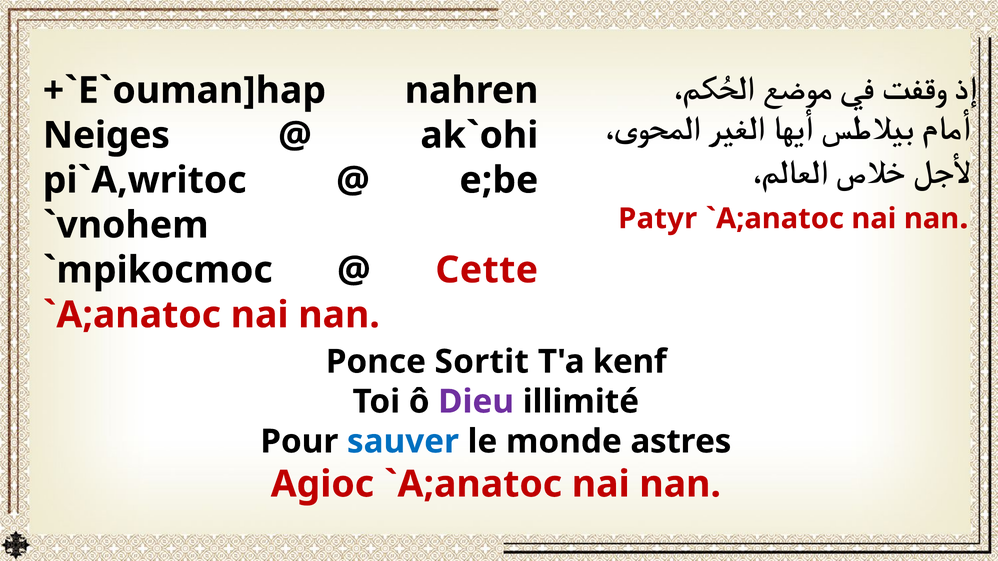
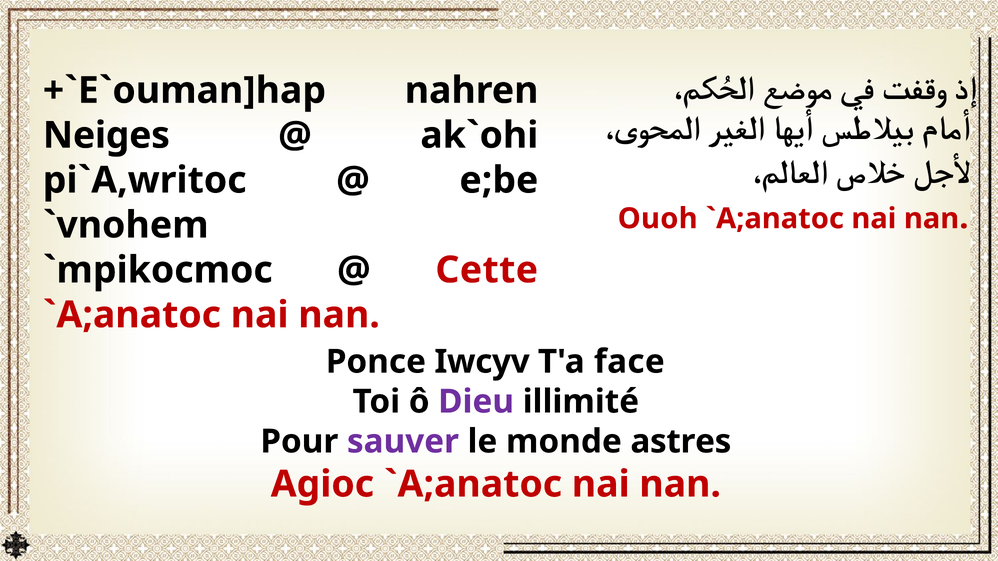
Patyr: Patyr -> Ouoh (658, 219)
Sortit: Sortit -> Iwcyv (482, 362)
kenf: kenf -> face (629, 362)
sauver colour: blue -> purple (403, 442)
